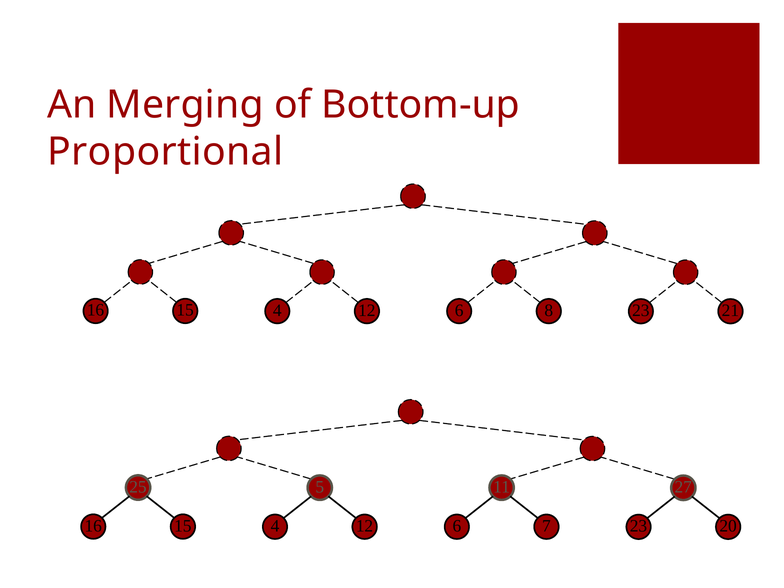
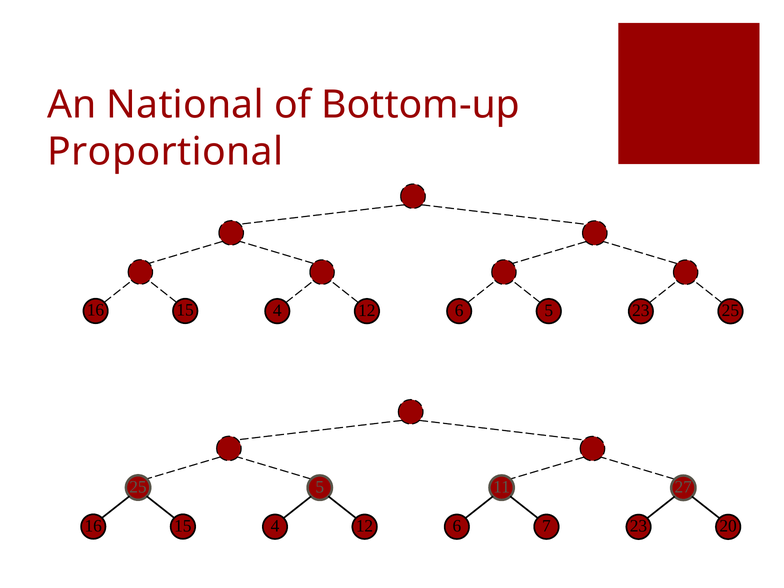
Merging: Merging -> National (185, 105)
4 8: 8 -> 5 (549, 310)
6 21: 21 -> 25 (730, 311)
